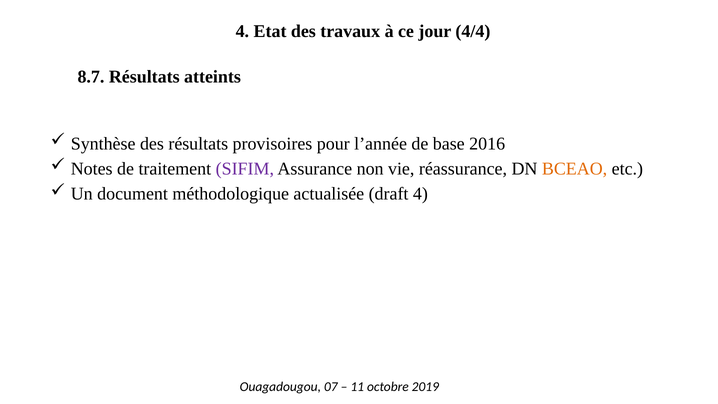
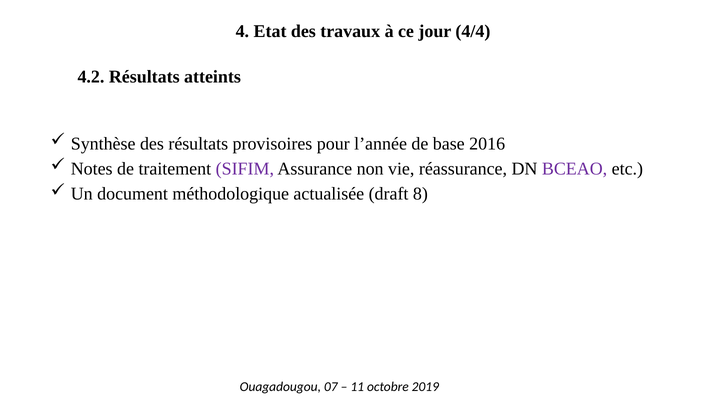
8.7: 8.7 -> 4.2 (91, 77)
BCEAO colour: orange -> purple (575, 169)
draft 4: 4 -> 8 (420, 194)
